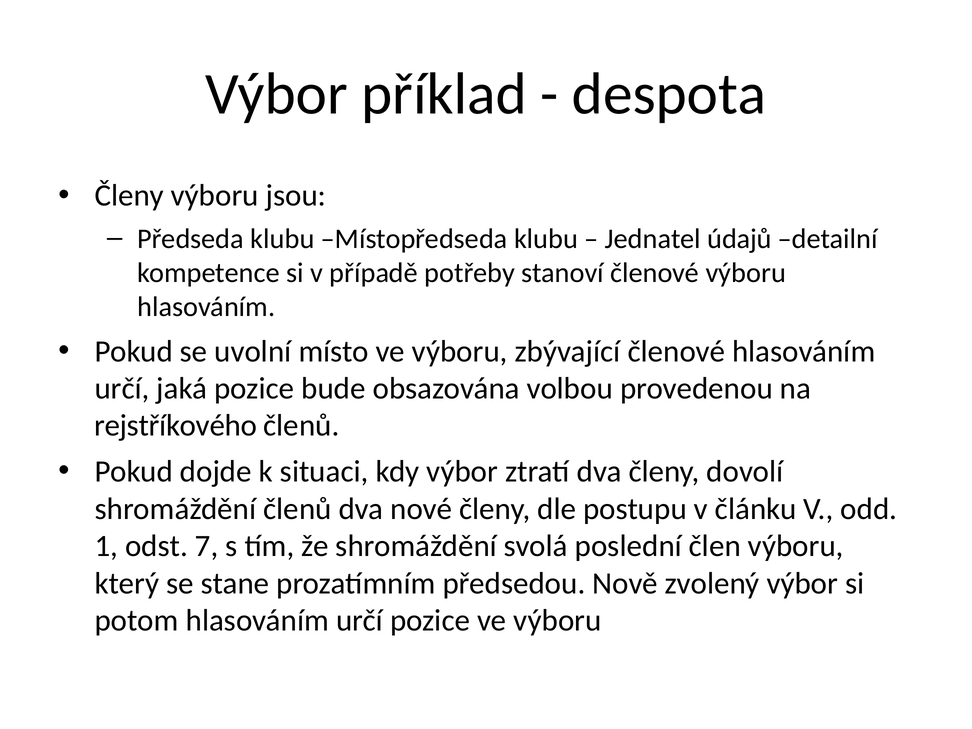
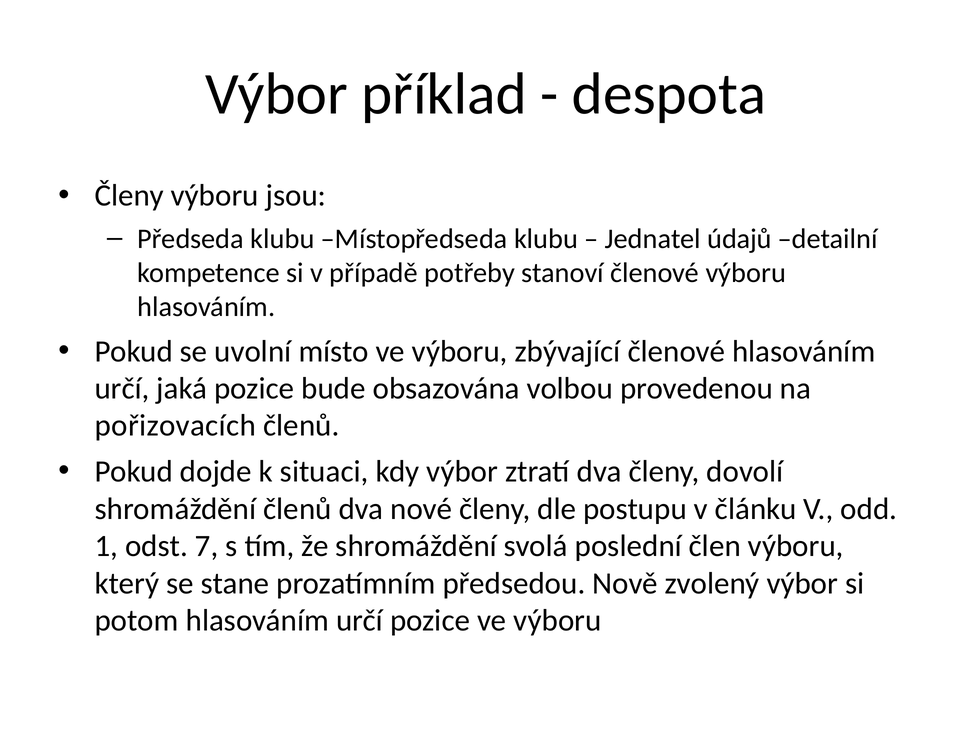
rejstříkového: rejstříkového -> pořizovacích (175, 426)
